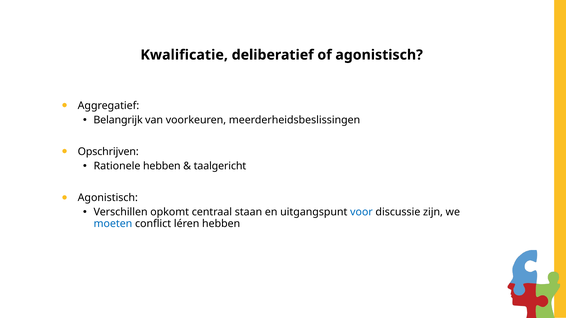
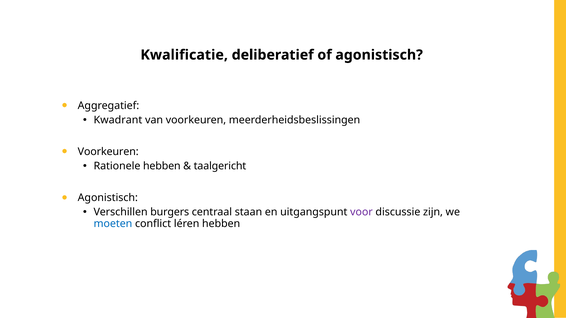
Belangrijk: Belangrijk -> Kwadrant (118, 120)
Opschrijven: Opschrijven -> Voorkeuren (108, 152)
opkomt: opkomt -> burgers (170, 212)
voor colour: blue -> purple (361, 212)
